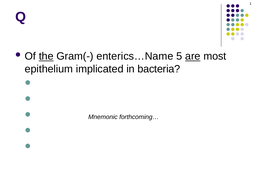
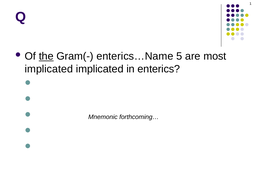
are underline: present -> none (193, 56)
epithelium: epithelium -> implicated (49, 69)
bacteria: bacteria -> enterics (159, 69)
